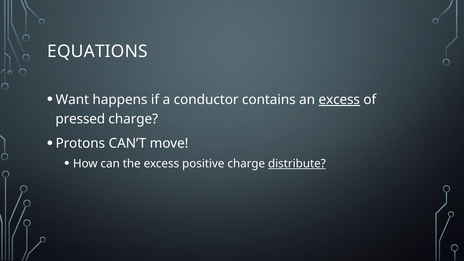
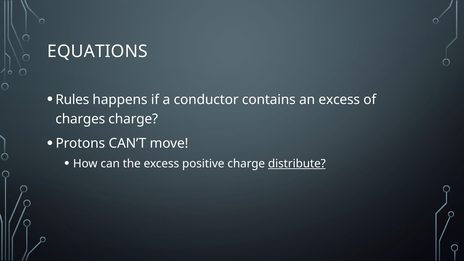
Want: Want -> Rules (72, 100)
excess underline: present -> none (339, 100)
pressed: pressed -> charges (80, 119)
